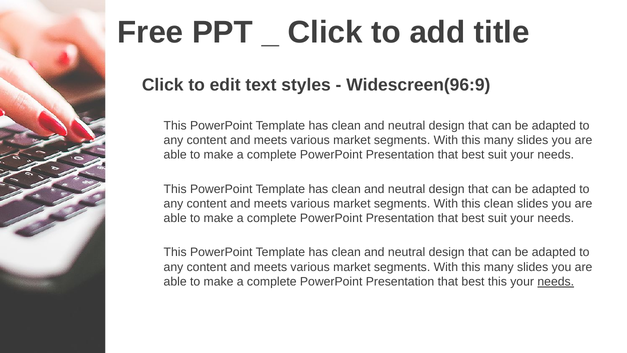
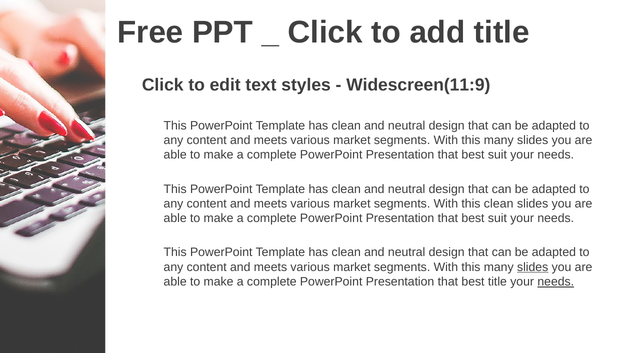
Widescreen(96:9: Widescreen(96:9 -> Widescreen(11:9 (418, 85)
slides underline: none -> present (533, 267)
best this: this -> title (497, 282)
